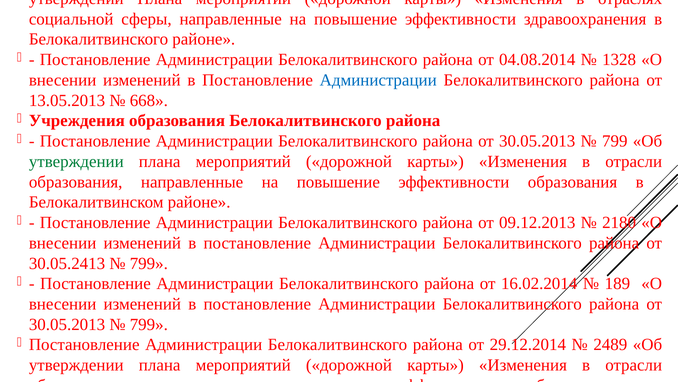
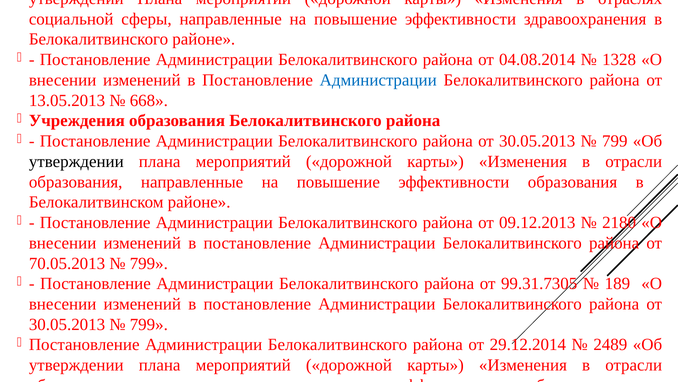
утверждении colour: green -> black (76, 161)
30.05.2413: 30.05.2413 -> 70.05.2013 (67, 263)
16.02.2014: 16.02.2014 -> 99.31.7305 (539, 283)
